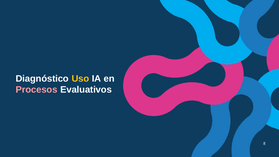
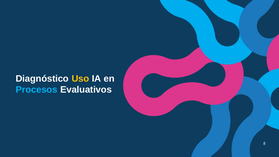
Procesos colour: pink -> light blue (37, 90)
